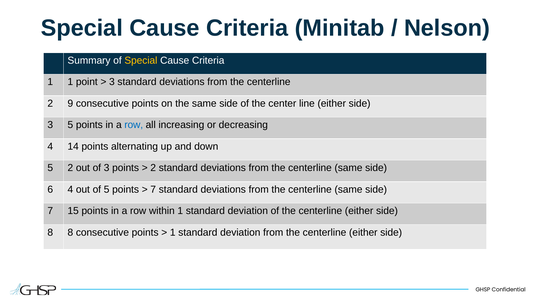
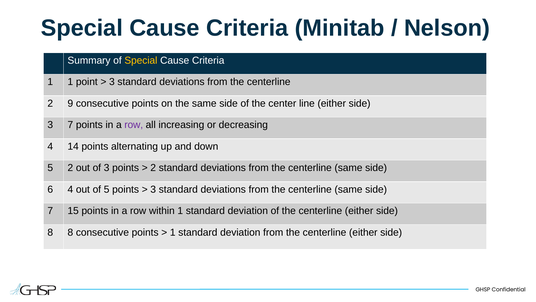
3 5: 5 -> 7 (70, 125)
row colour: blue -> purple (134, 125)
7: 7 -> 3 (153, 189)
